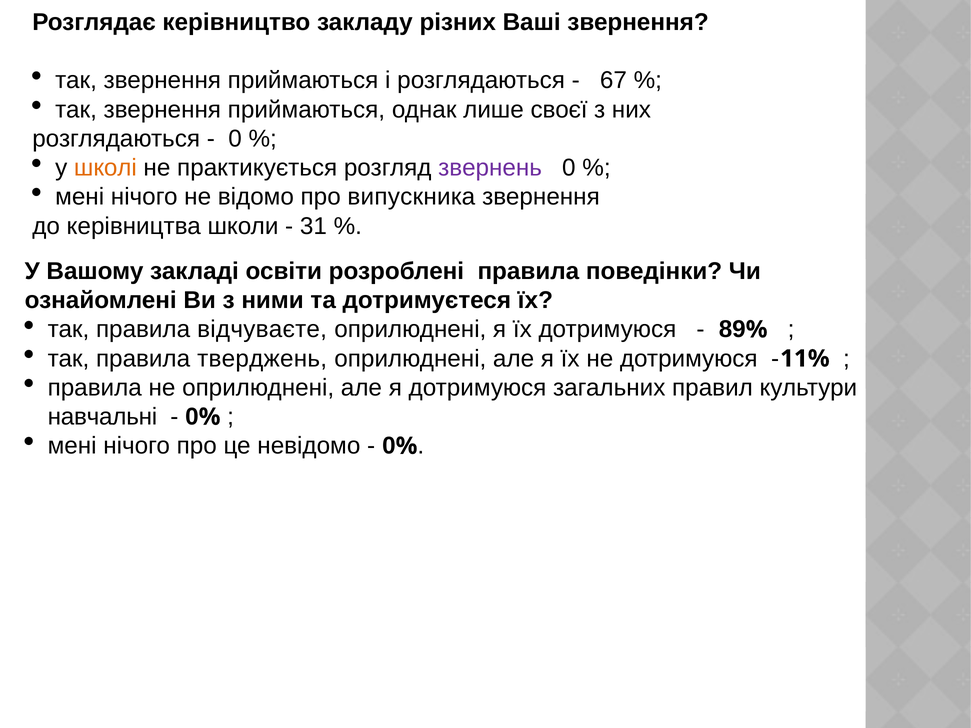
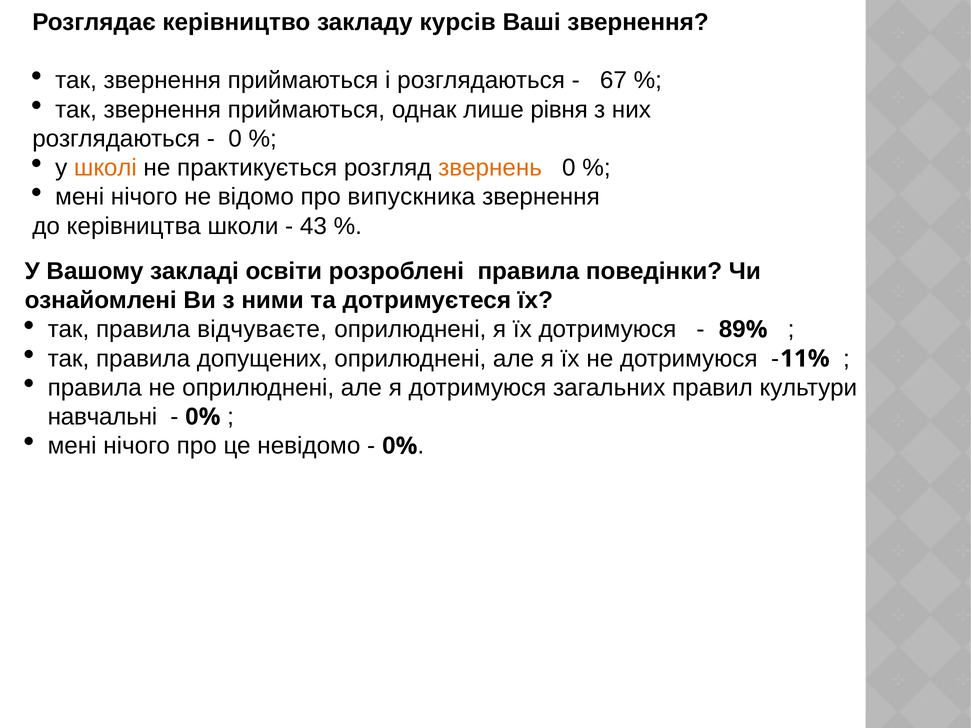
різних: різних -> курсів (458, 22)
своєї: своєї -> рівня (559, 110)
звернень colour: purple -> orange (490, 168)
31: 31 -> 43 (313, 226)
тверджень: тверджень -> допущених (262, 359)
